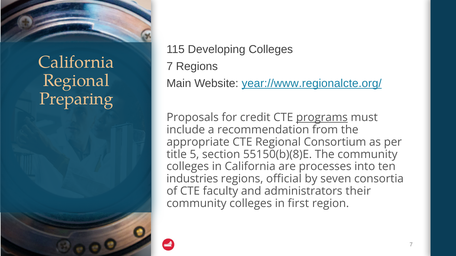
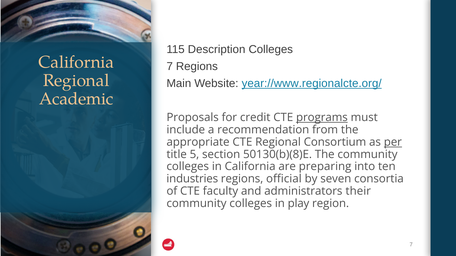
Developing: Developing -> Description (217, 49)
Preparing: Preparing -> Academic (76, 99)
per underline: none -> present (393, 142)
55150(b)(8)E: 55150(b)(8)E -> 50130(b)(8)E (278, 155)
processes: processes -> preparing (325, 167)
first: first -> play (298, 204)
